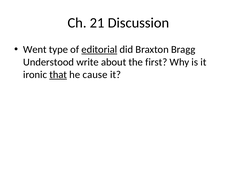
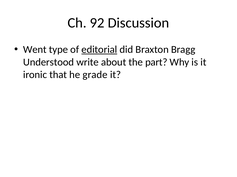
21: 21 -> 92 (97, 23)
first: first -> part (156, 62)
that underline: present -> none (58, 75)
cause: cause -> grade (95, 75)
